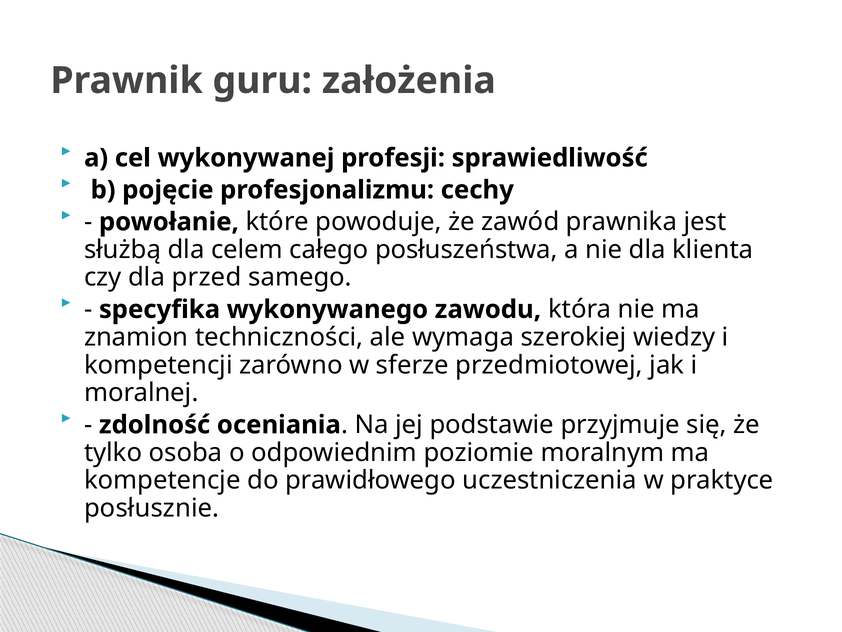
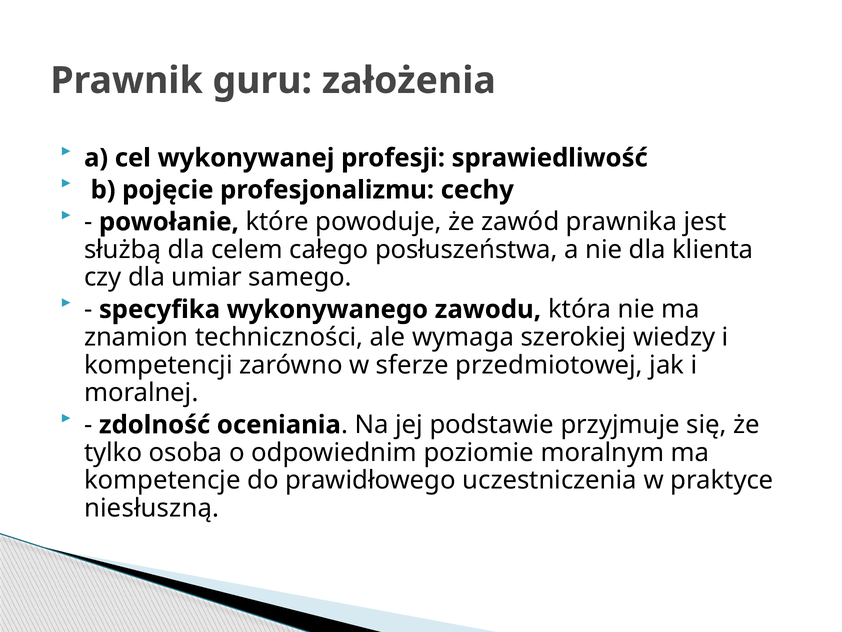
przed: przed -> umiar (207, 277)
posłusznie: posłusznie -> niesłuszną (152, 508)
